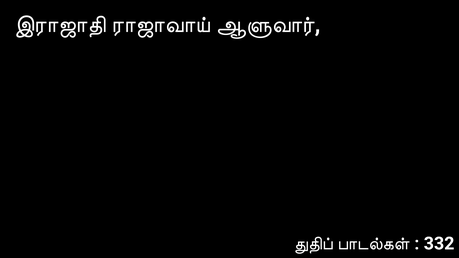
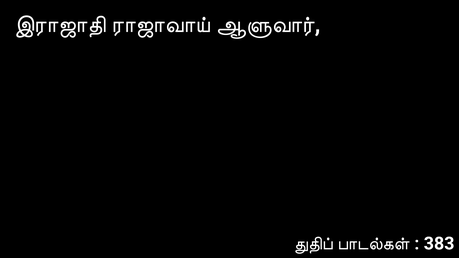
332: 332 -> 383 (439, 244)
